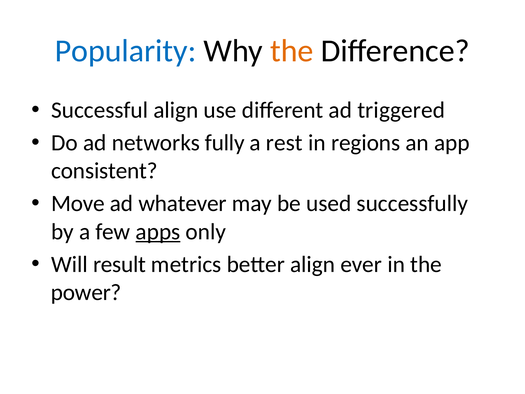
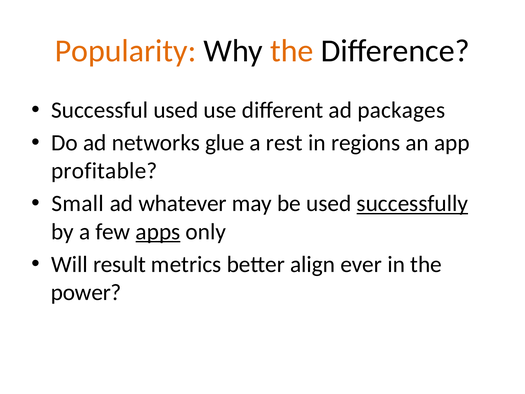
Popularity colour: blue -> orange (125, 51)
Successful align: align -> used (176, 110)
triggered: triggered -> packages (401, 110)
fully: fully -> glue (225, 143)
consistent: consistent -> profitable (104, 171)
Move: Move -> Small (78, 203)
successfully underline: none -> present (412, 203)
